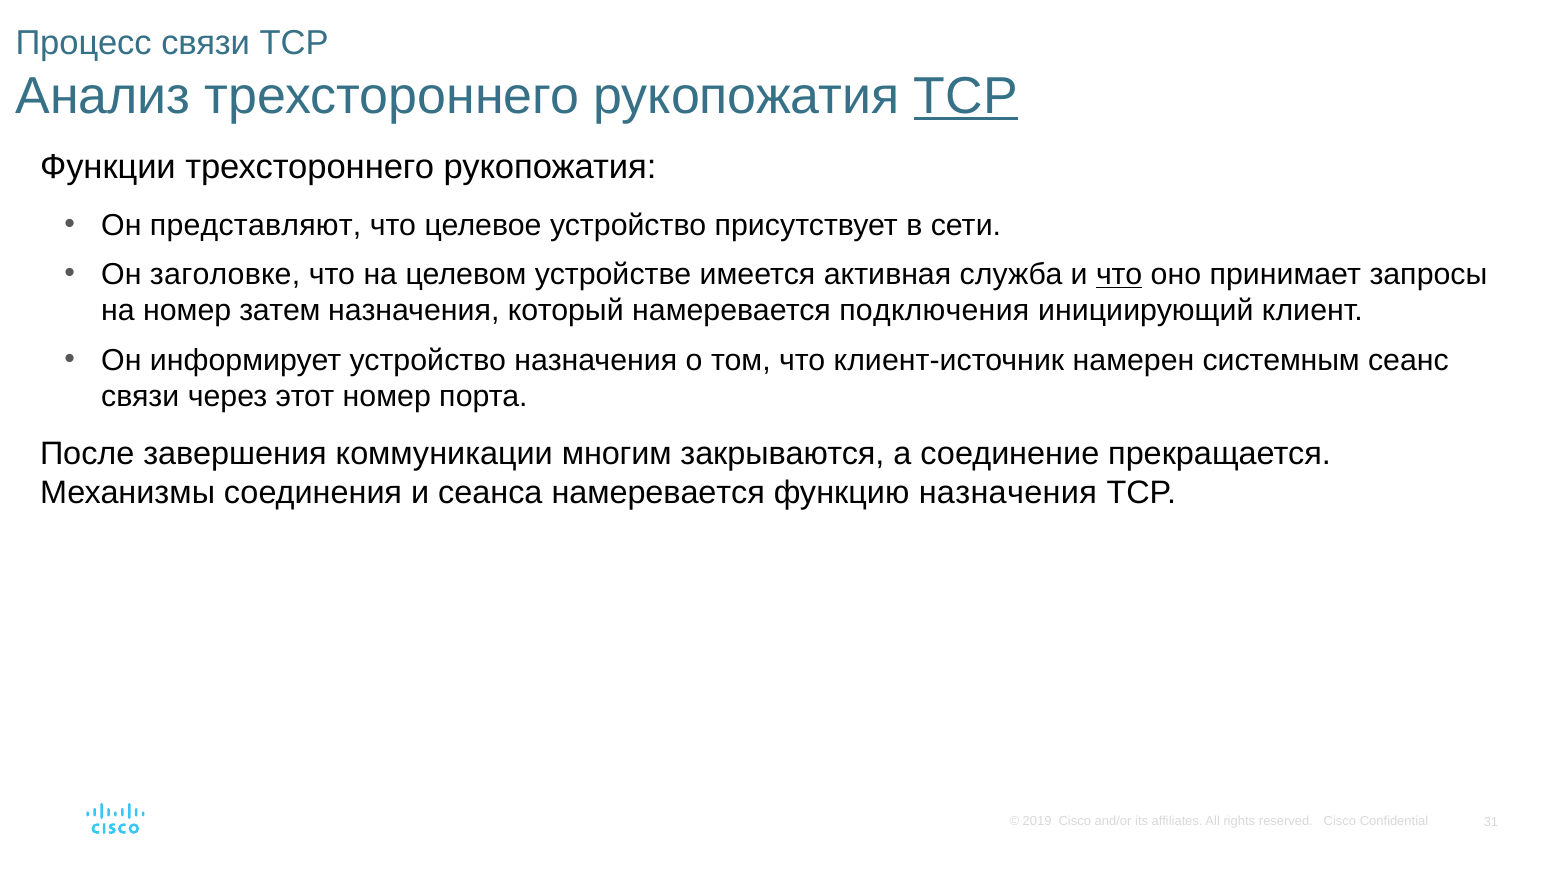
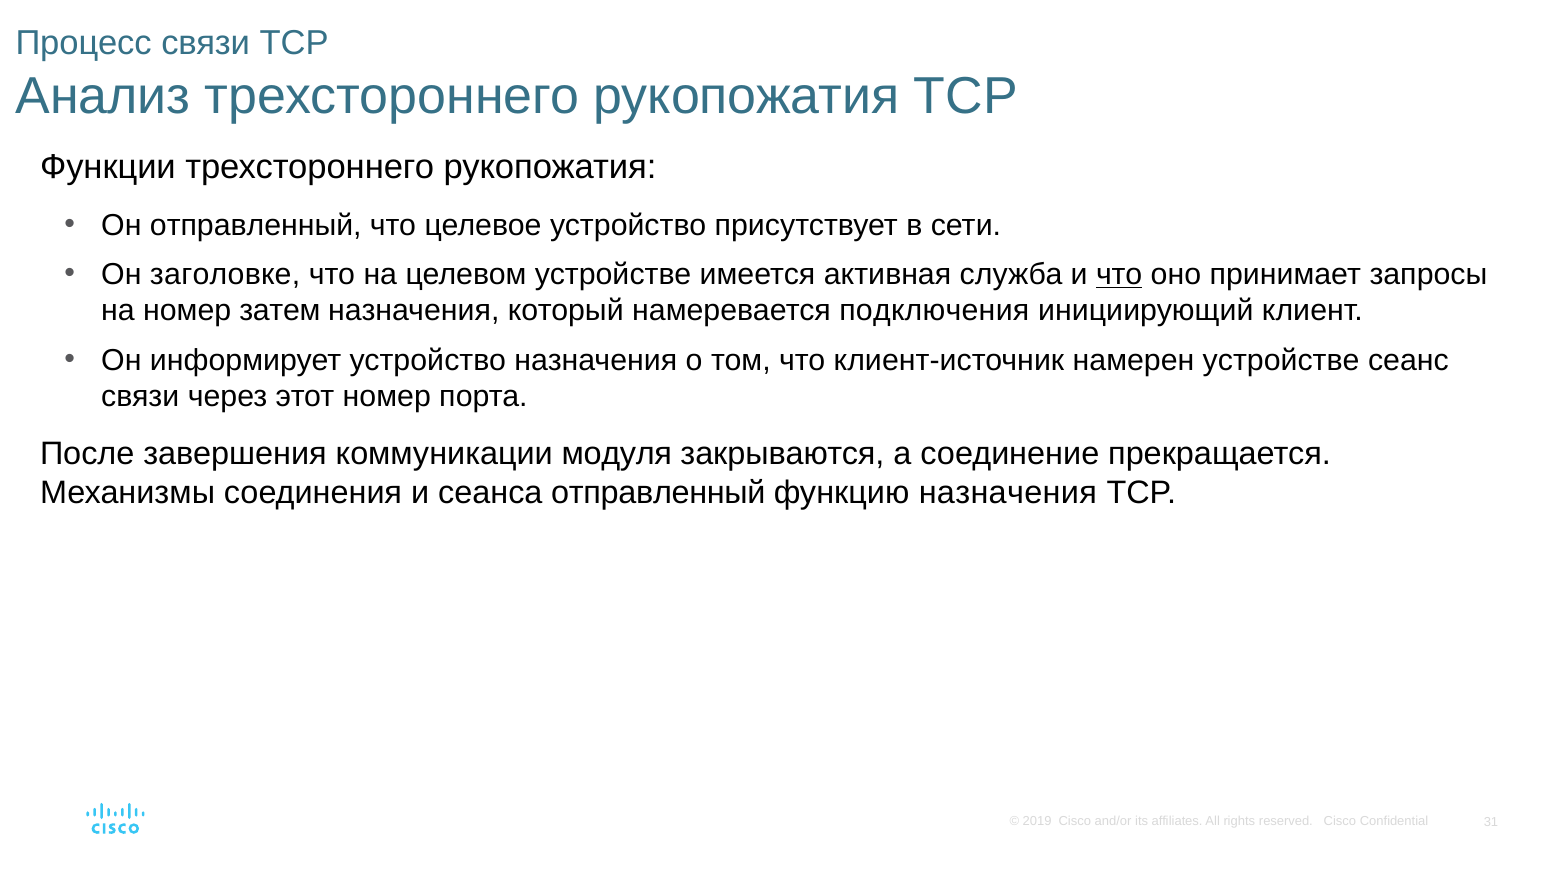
TCP underline: present -> none (966, 96)
Он представляют: представляют -> отправленный (256, 225)
намерен системным: системным -> устройстве (1281, 360)
многим: многим -> модуля (617, 454)
сеанса намеревается: намеревается -> отправленный (658, 493)
